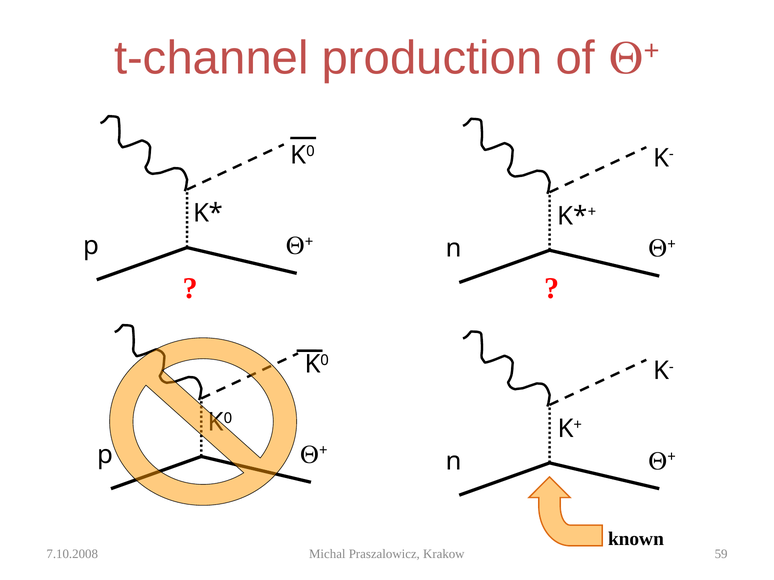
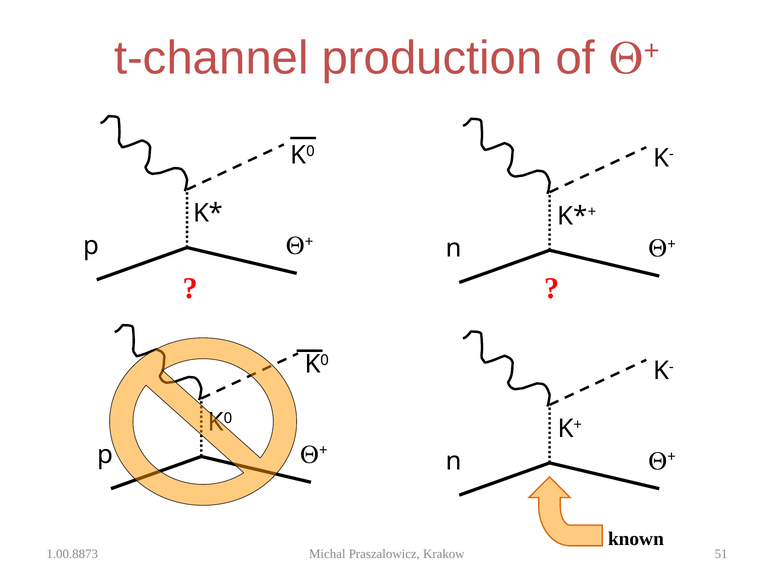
7.10.2008: 7.10.2008 -> 1.00.8873 (72, 554)
59: 59 -> 51 (721, 554)
